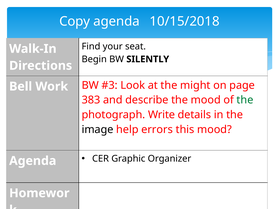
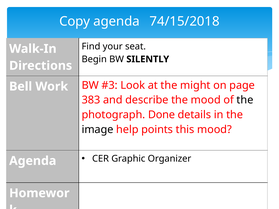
10/15/2018: 10/15/2018 -> 74/15/2018 (185, 21)
the colour: green -> black (245, 100)
Write: Write -> Done (162, 115)
errors: errors -> points (157, 130)
